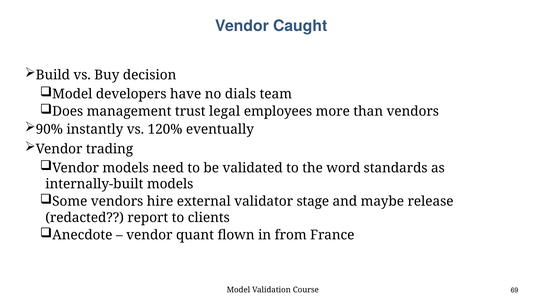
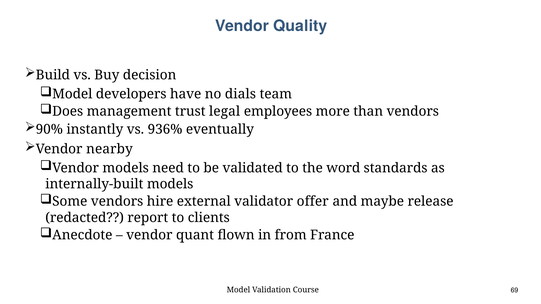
Caught: Caught -> Quality (300, 26)
120%: 120% -> 936% (165, 129)
trading: trading -> nearby (109, 149)
stage: stage -> offer (313, 202)
